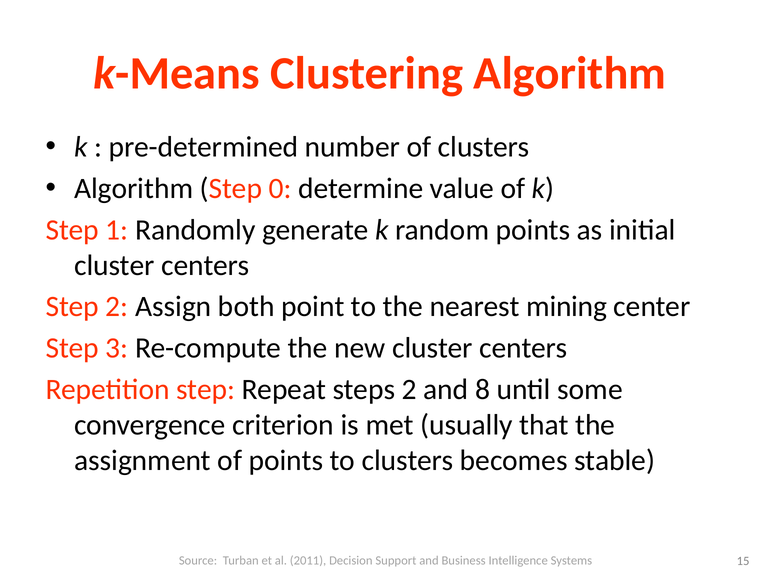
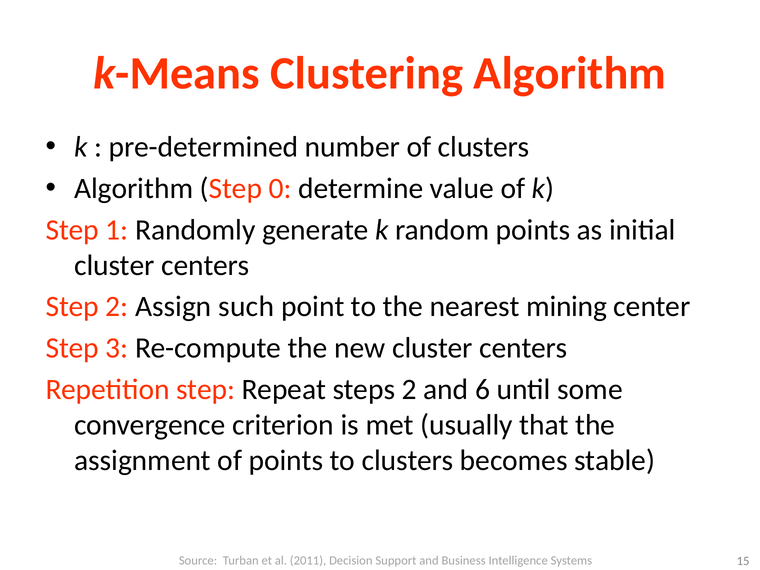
both: both -> such (246, 307)
8: 8 -> 6 (483, 390)
